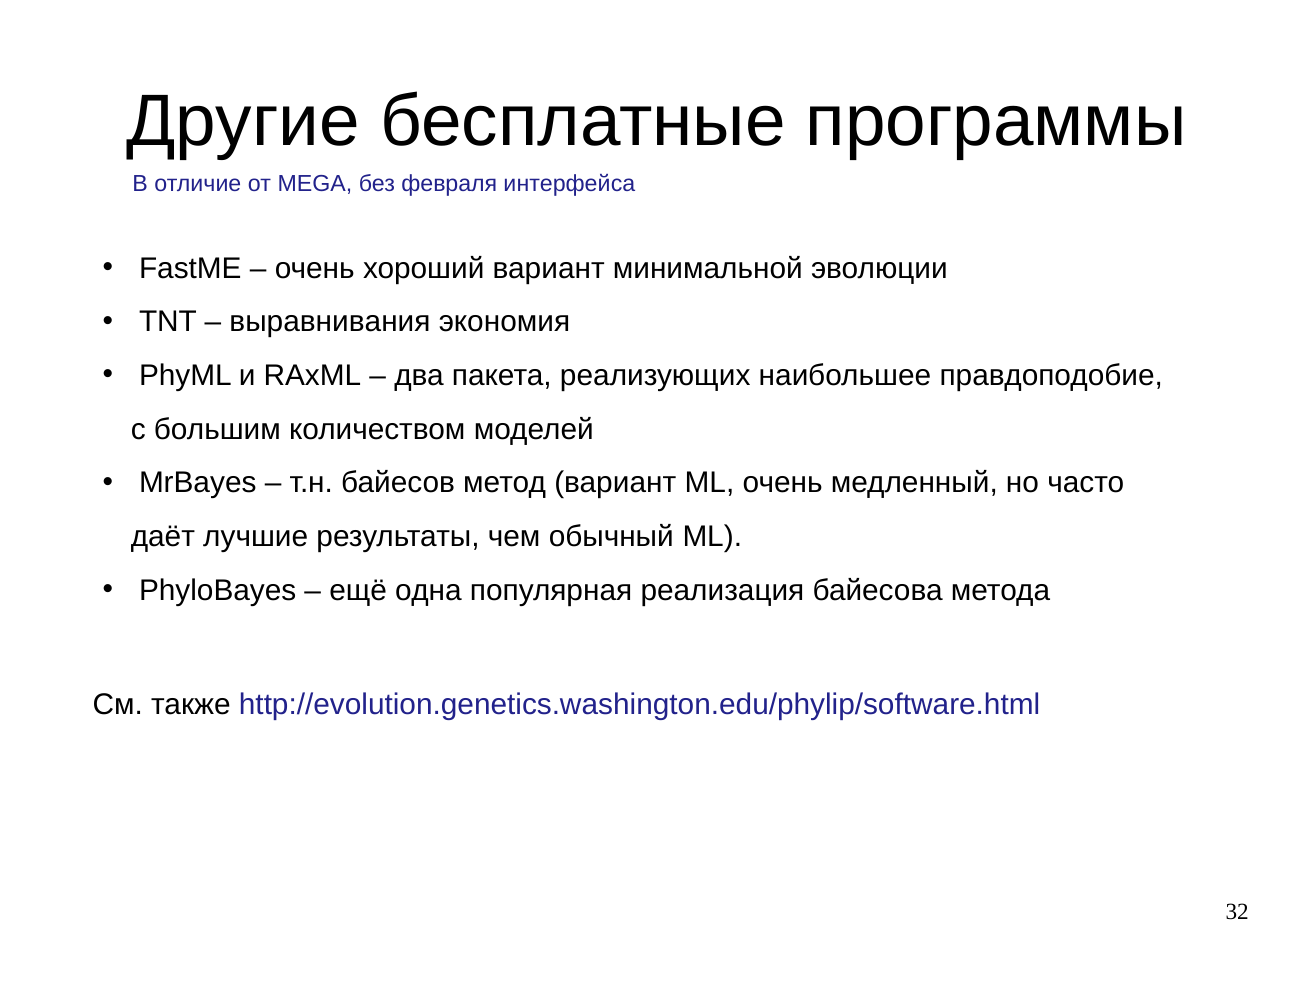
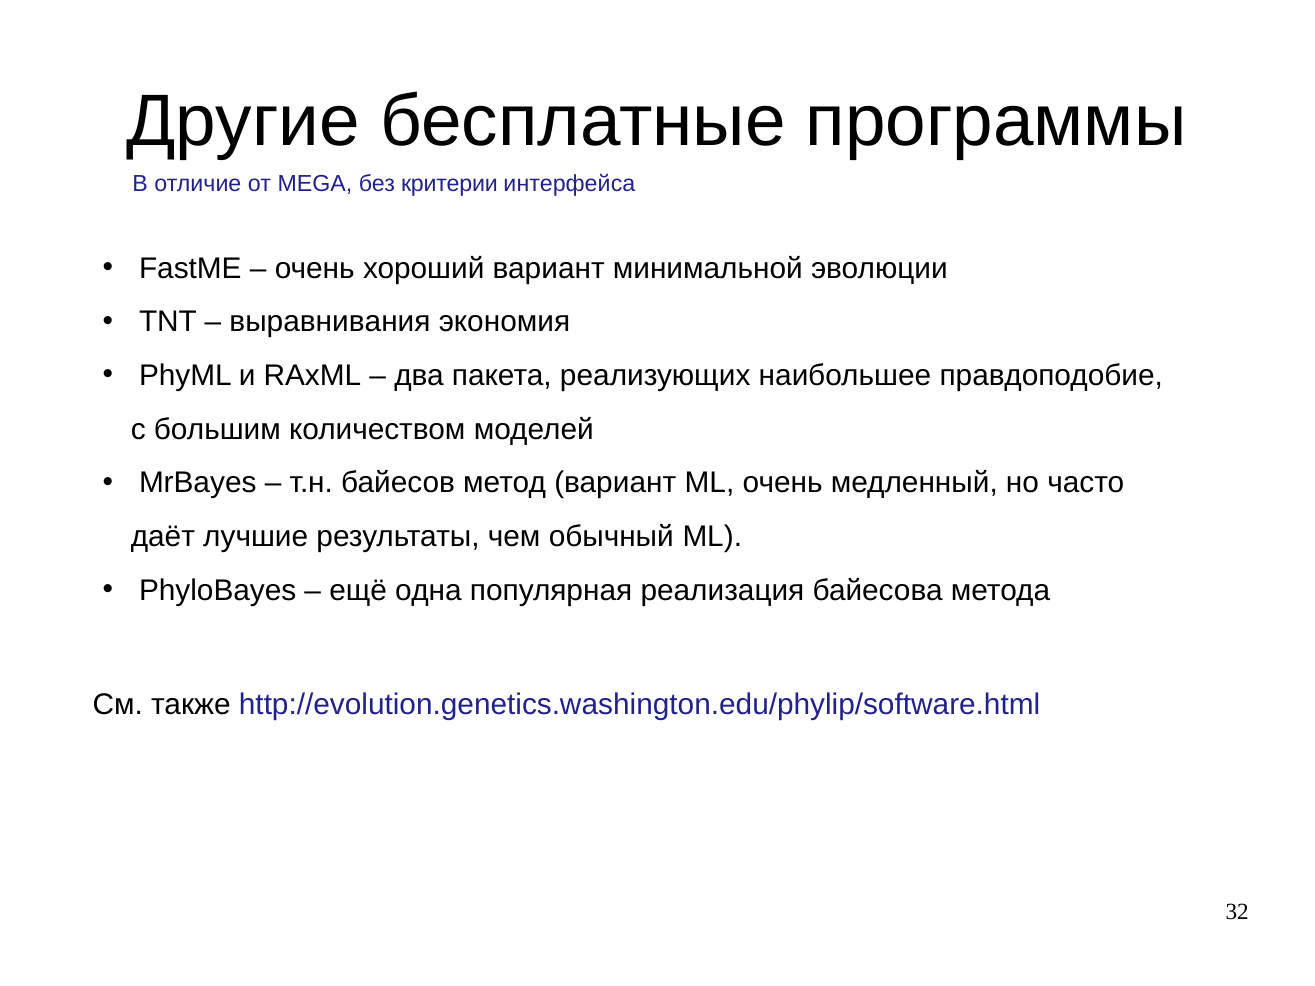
февраля: февраля -> критерии (449, 184)
